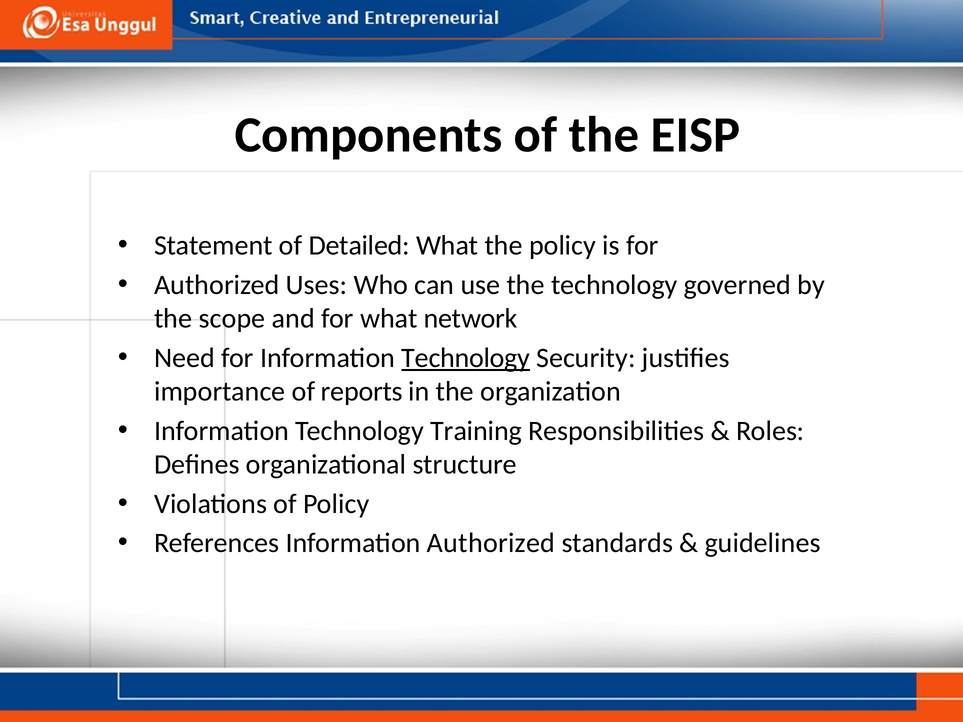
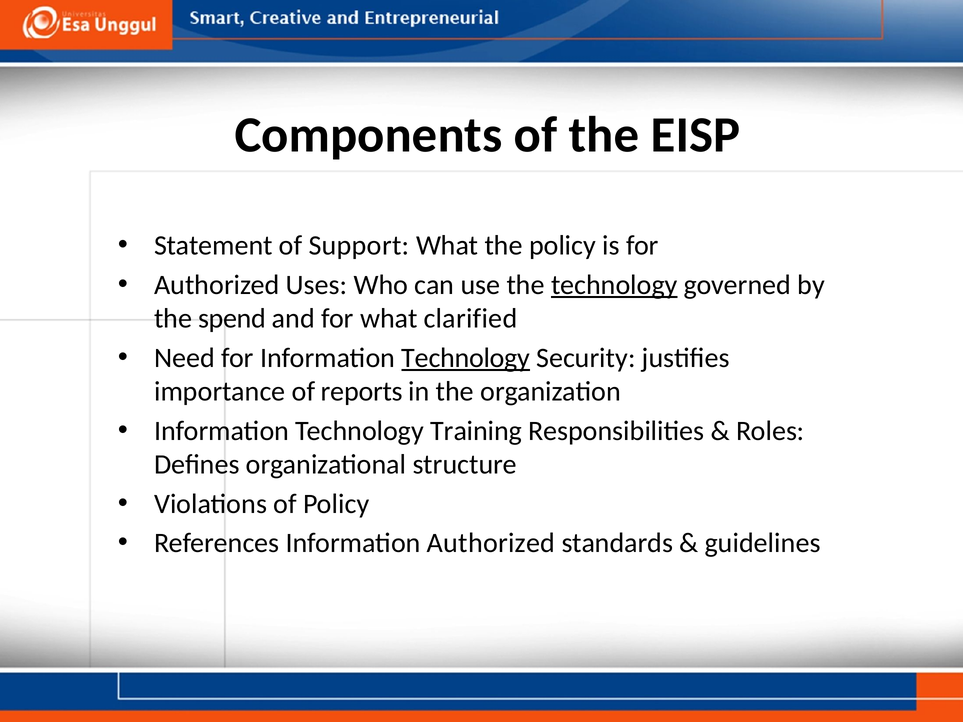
Detailed: Detailed -> Support (359, 246)
technology underline: none -> present (614, 285)
scope: scope -> spend (232, 319)
network: network -> clarified (470, 319)
